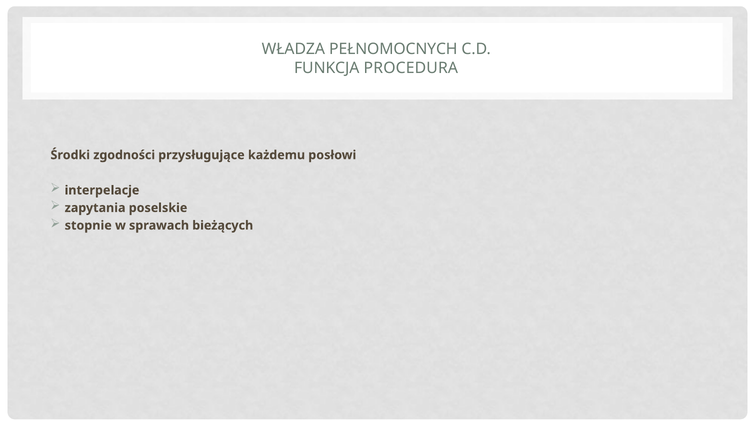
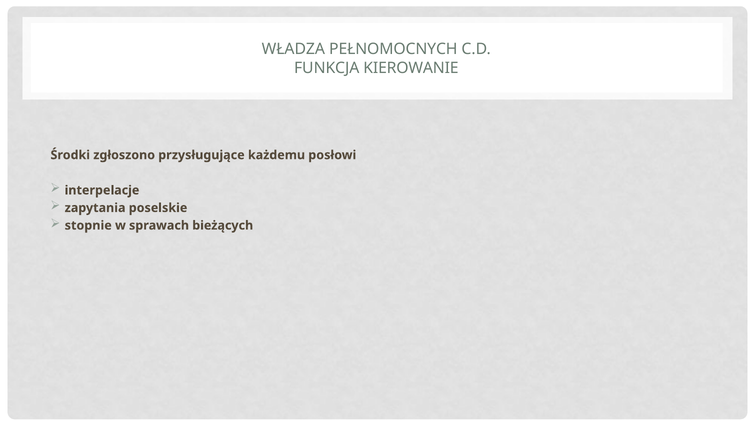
PROCEDURA: PROCEDURA -> KIEROWANIE (411, 68)
zgodności: zgodności -> zgłoszono (124, 155)
